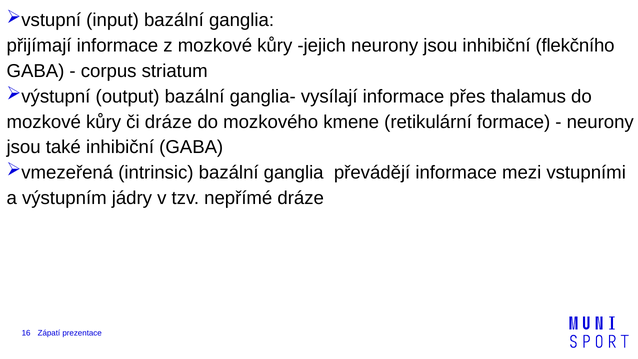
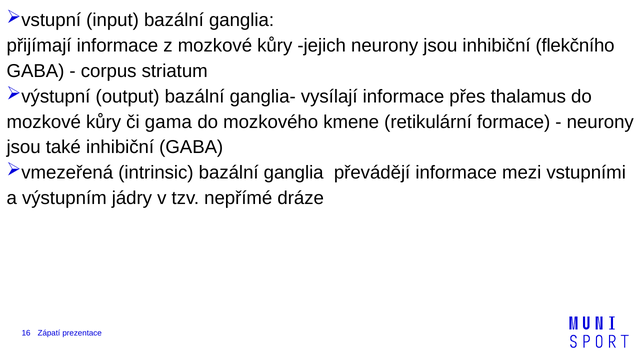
či dráze: dráze -> gama (168, 122)
